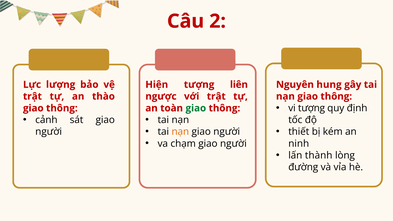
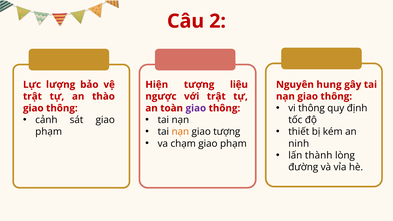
liên: liên -> liệu (239, 85)
vi tượng: tượng -> thông (311, 108)
giao colour: green -> purple (196, 108)
người: người -> tượng (227, 132)
người: người -> phạm (49, 132)
chạm giao người: người -> phạm (233, 144)
